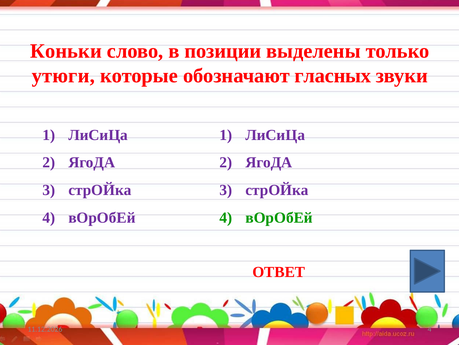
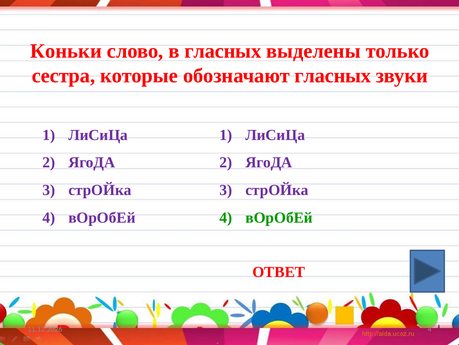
в позиции: позиции -> гласных (223, 51)
утюги: утюги -> сестра (63, 76)
